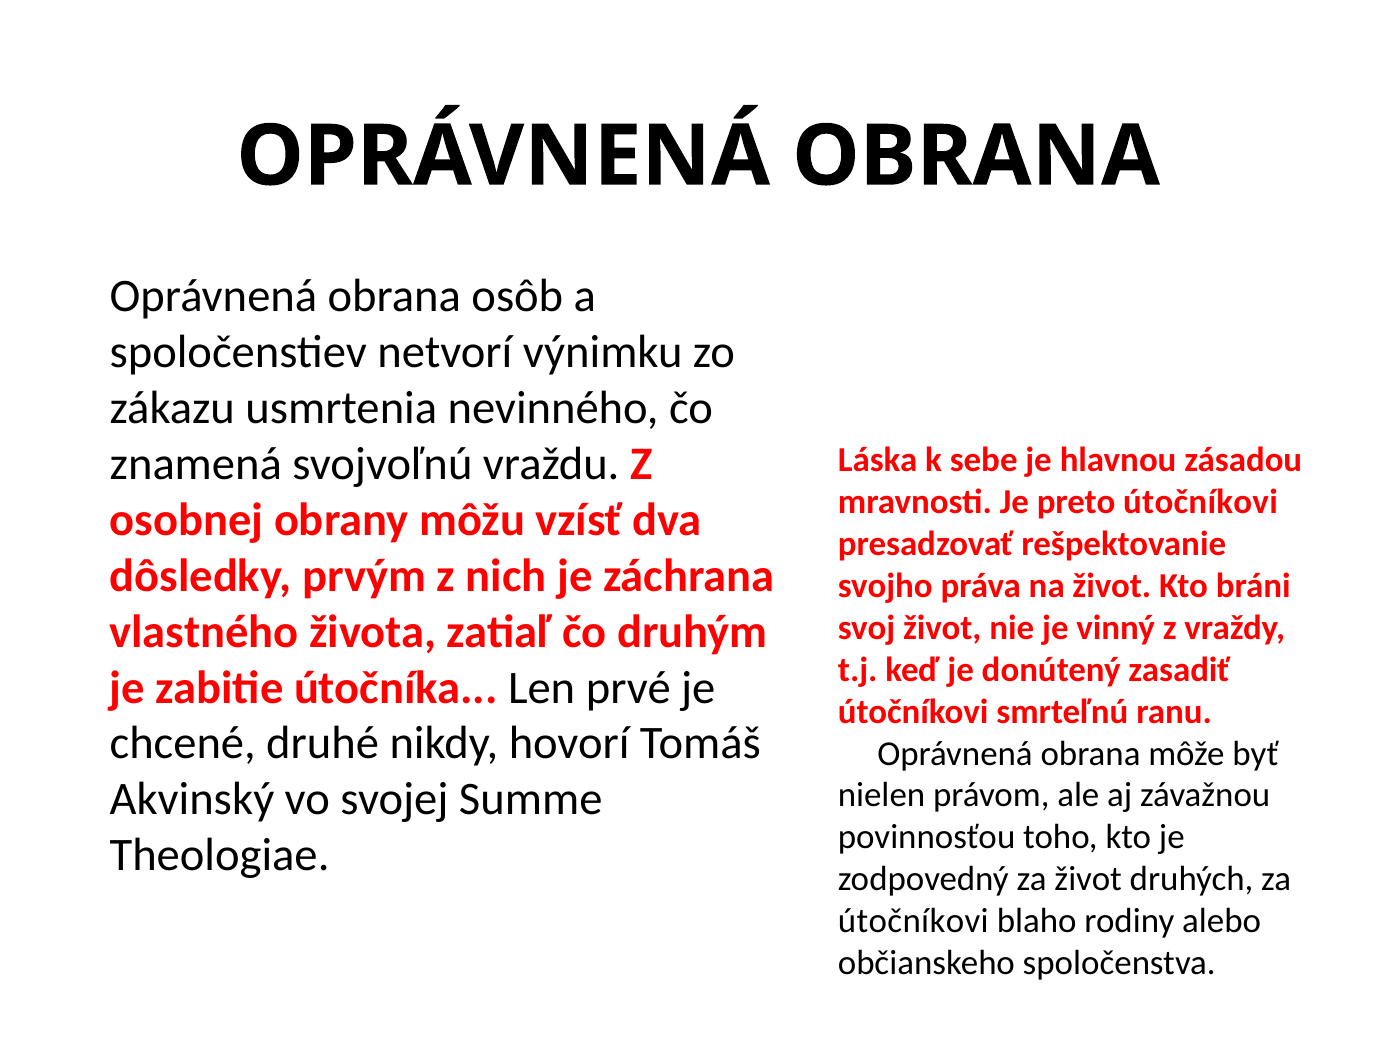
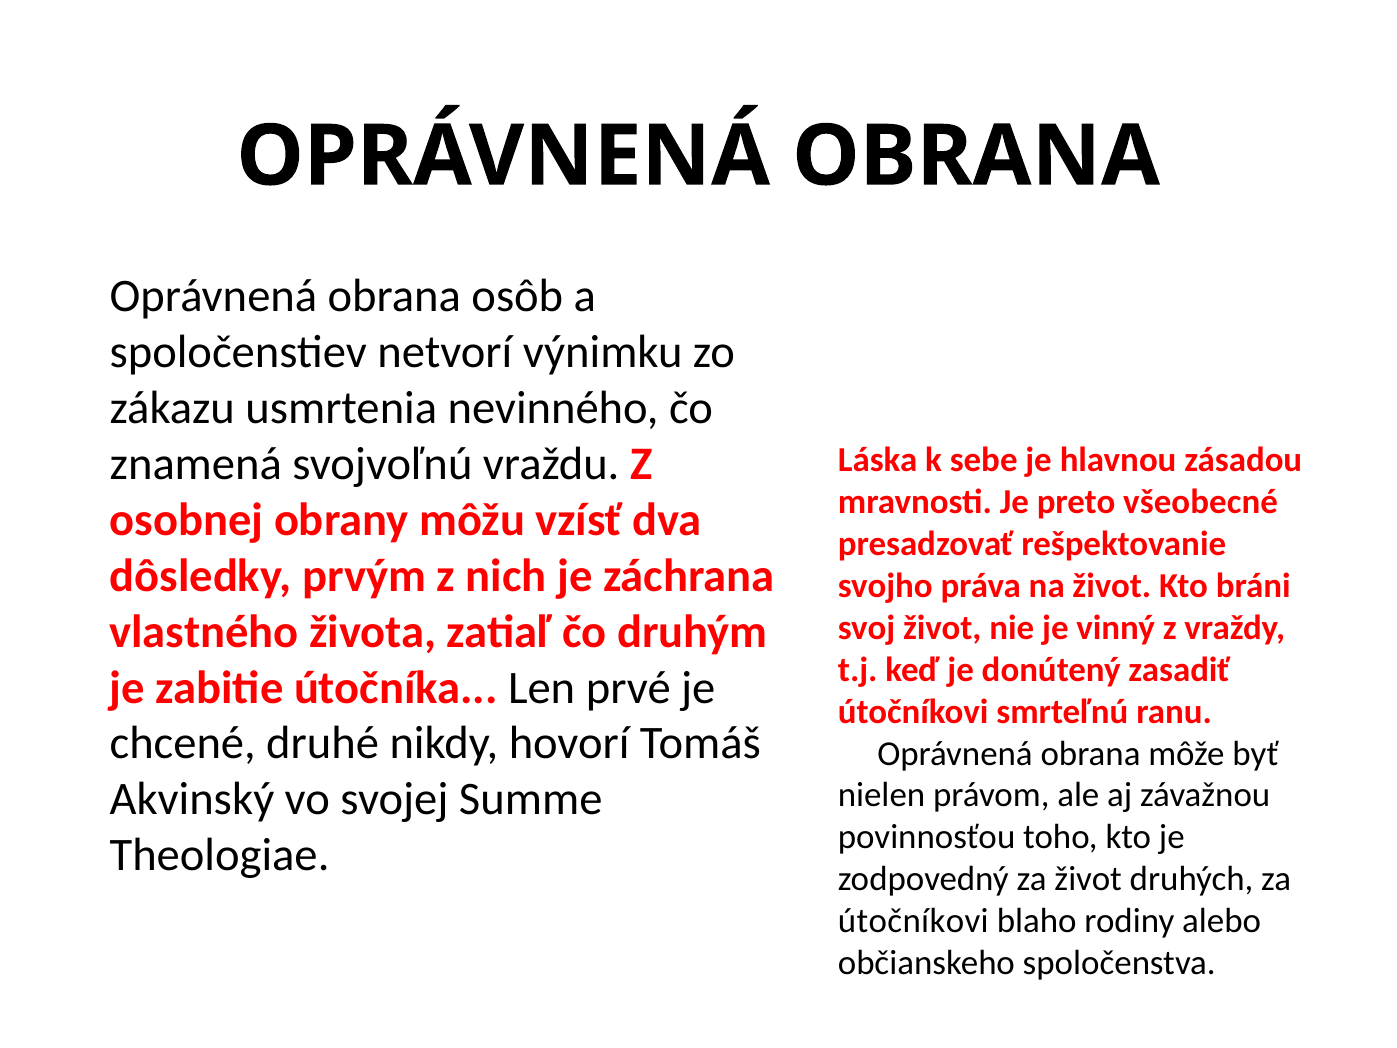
preto útočníkovi: útočníkovi -> všeobecné (1201, 502)
